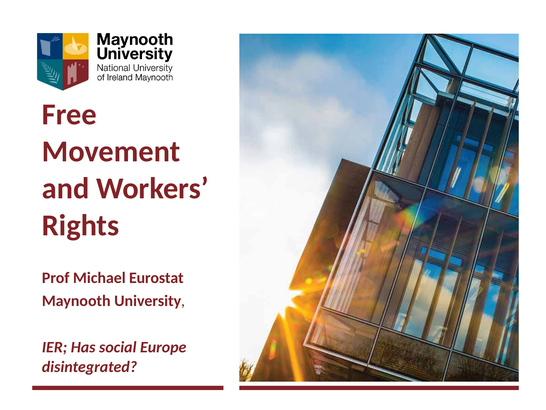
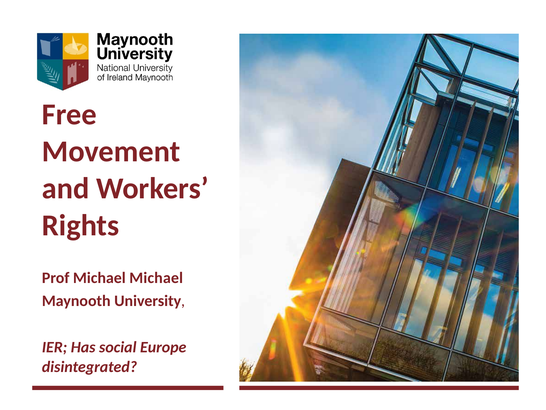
Michael Eurostat: Eurostat -> Michael (156, 278)
